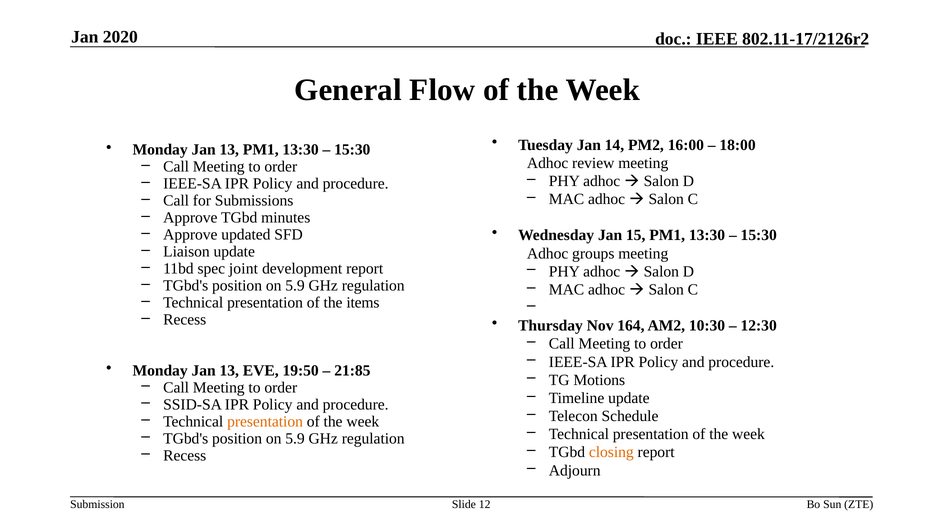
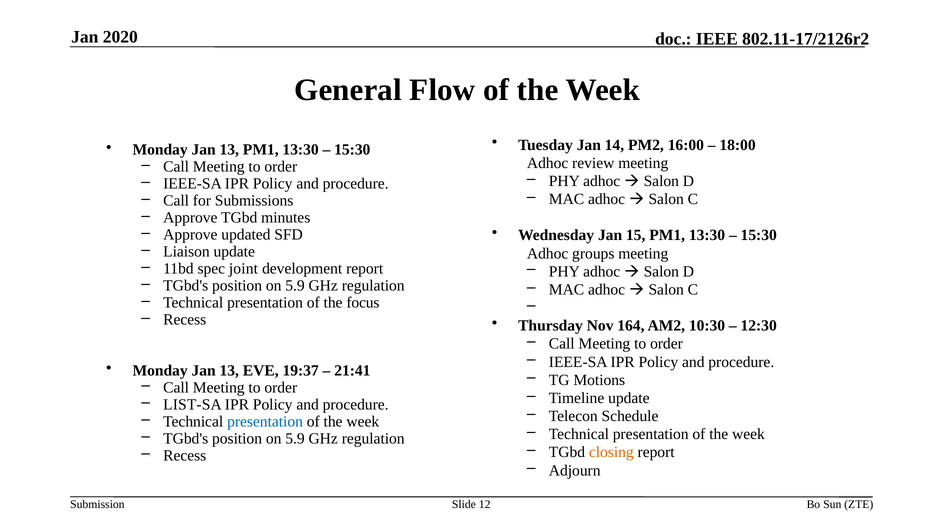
items: items -> focus (363, 303)
19:50: 19:50 -> 19:37 (301, 370)
21:85: 21:85 -> 21:41 (352, 370)
SSID-SA: SSID-SA -> LIST-SA (192, 404)
presentation colour: orange -> blue (265, 421)
